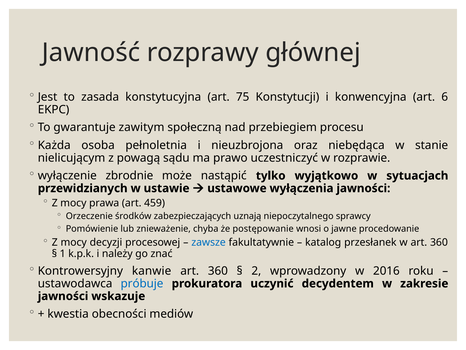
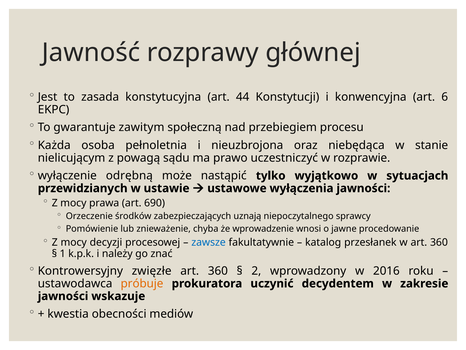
75: 75 -> 44 (243, 97)
zbrodnie: zbrodnie -> odrębną (129, 175)
459: 459 -> 690 (155, 203)
postępowanie: postępowanie -> wprowadzenie (263, 229)
kanwie: kanwie -> zwięzłe (152, 271)
próbuje colour: blue -> orange (142, 283)
